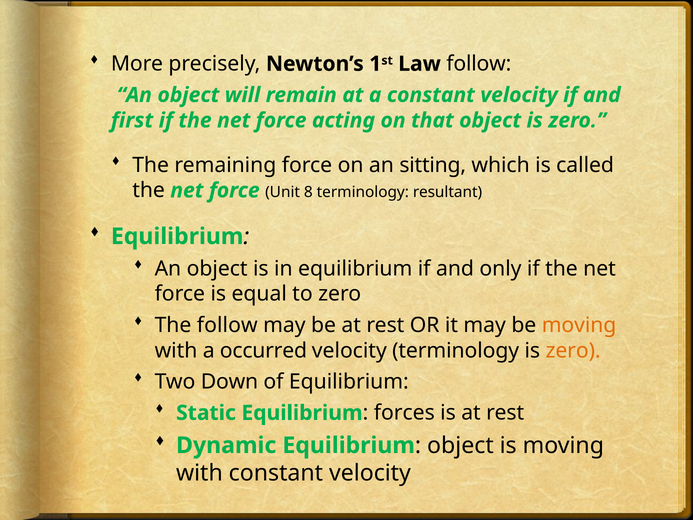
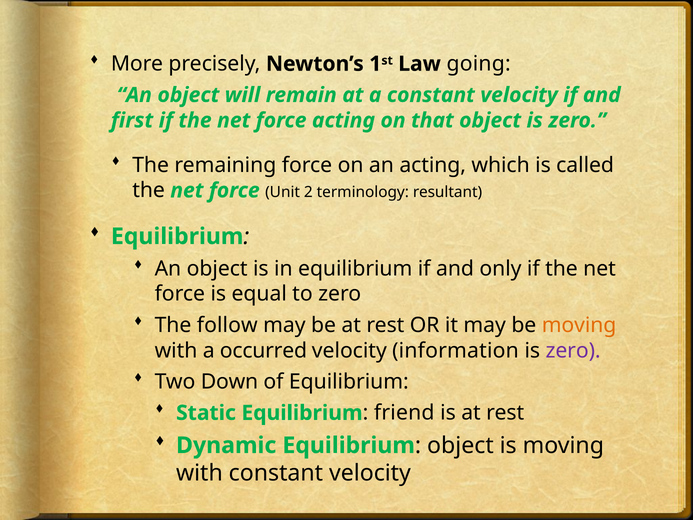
Law follow: follow -> going (479, 64)
an sitting: sitting -> acting (433, 165)
8: 8 -> 2 (308, 192)
velocity terminology: terminology -> information (455, 350)
zero colour: orange -> purple (573, 350)
forces: forces -> friend (404, 413)
